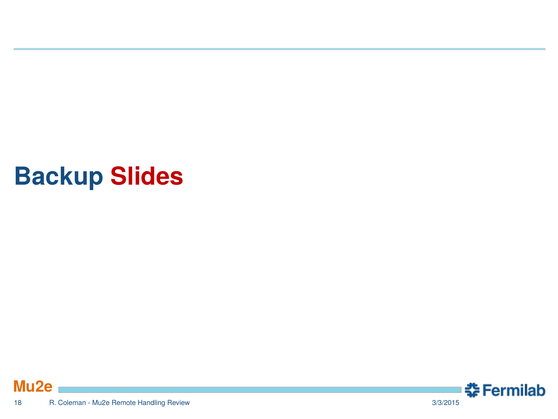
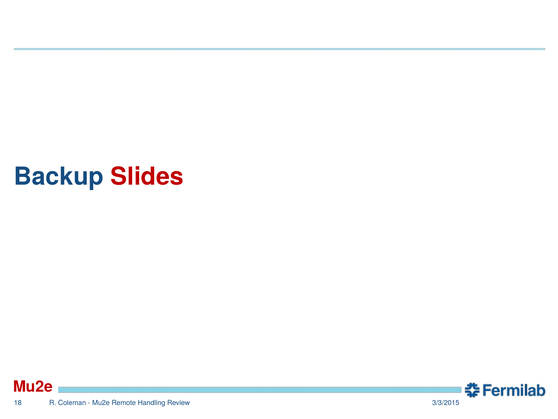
Mu2e colour: orange -> red (33, 386)
